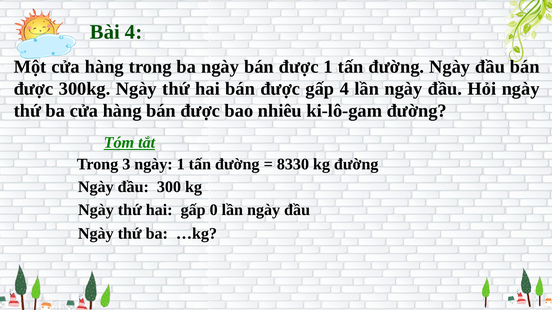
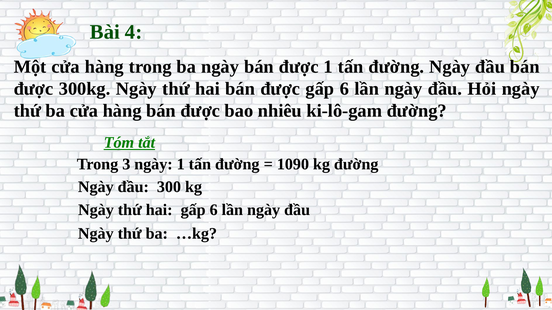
được gấp 4: 4 -> 6 (344, 89)
8330: 8330 -> 1090 (293, 165)
hai gấp 0: 0 -> 6 (214, 210)
